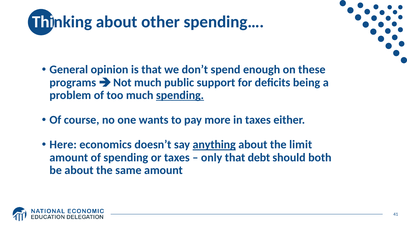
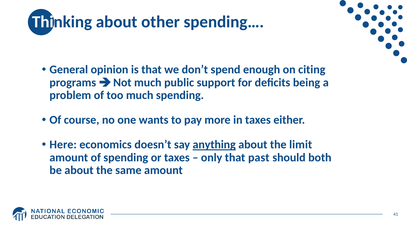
these: these -> citing (312, 70)
spending underline: present -> none (180, 95)
debt: debt -> past (259, 158)
